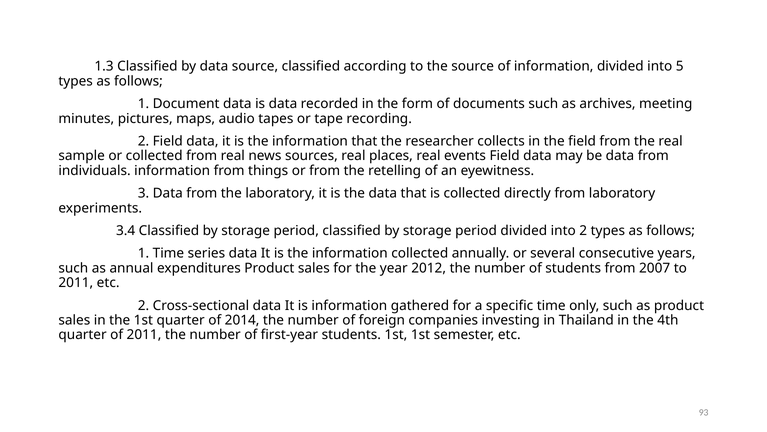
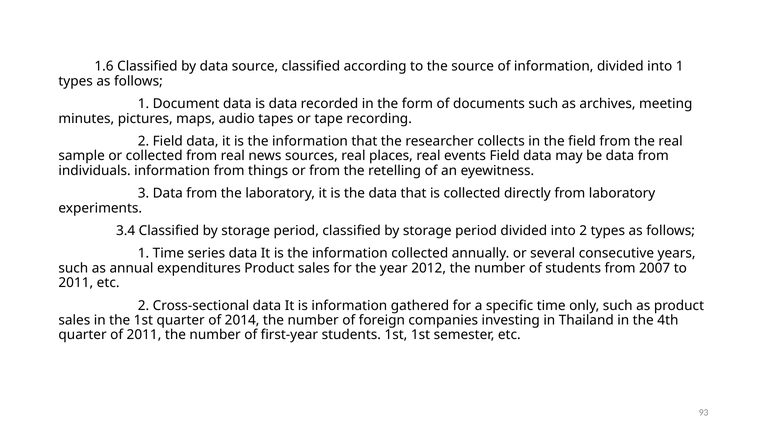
1.3: 1.3 -> 1.6 (104, 66)
into 5: 5 -> 1 (680, 66)
